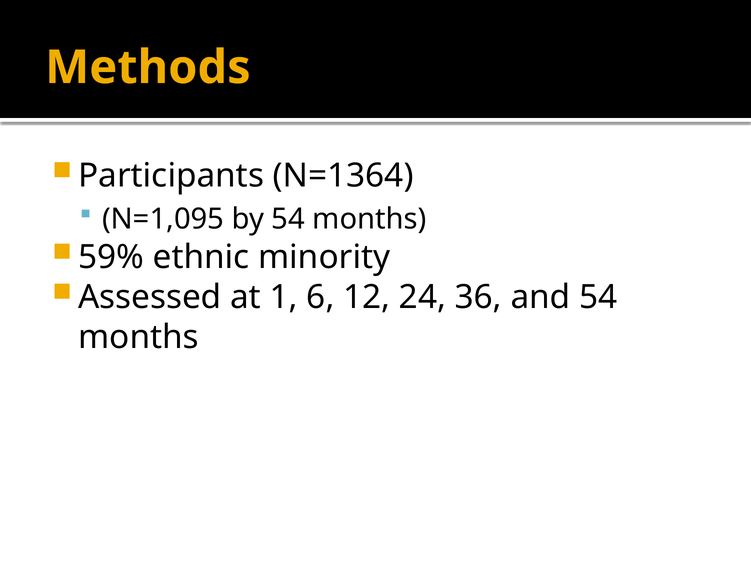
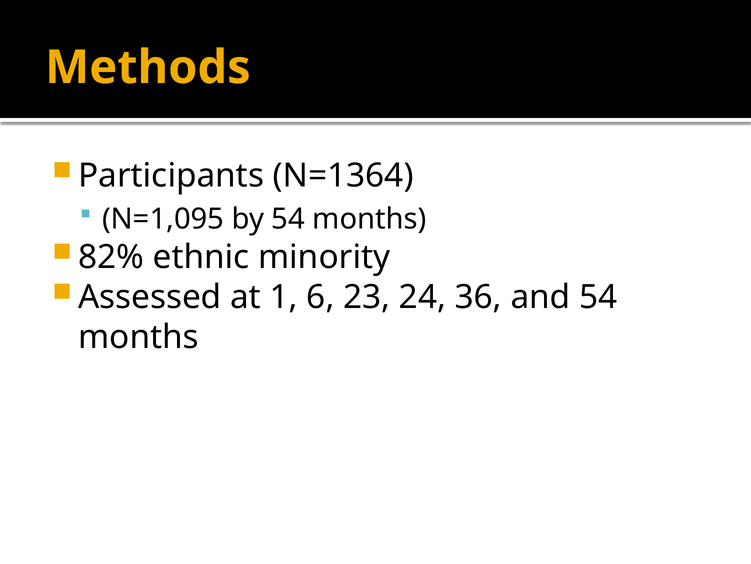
59%: 59% -> 82% (111, 257)
12: 12 -> 23 (367, 297)
